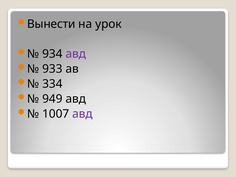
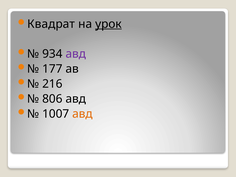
Вынести: Вынести -> Квадрат (51, 24)
урок underline: none -> present (108, 24)
933: 933 -> 177 (52, 69)
334: 334 -> 216 (52, 84)
949: 949 -> 806 (52, 99)
авд colour: purple -> orange (82, 114)
